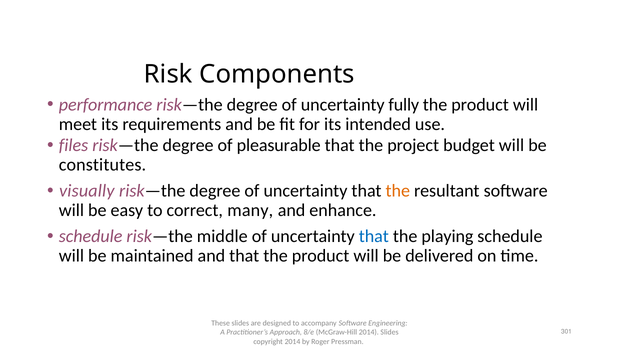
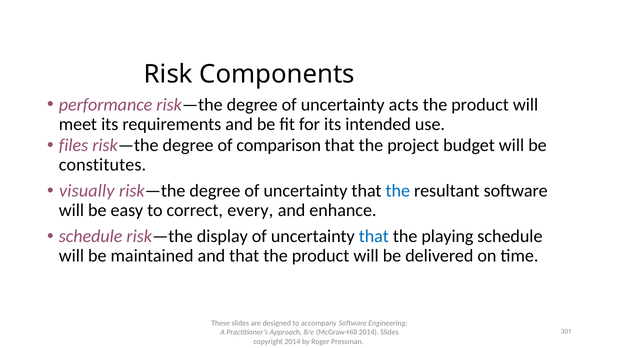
fully: fully -> acts (404, 105)
pleasurable: pleasurable -> comparison (279, 146)
the colour: orange -> blue (398, 191)
many: many -> every (250, 211)
middle: middle -> display (222, 237)
